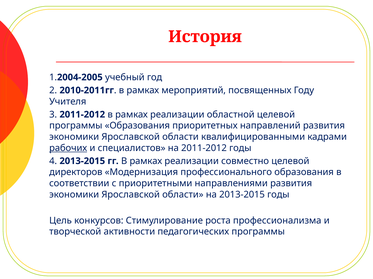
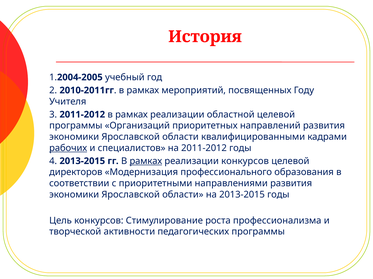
программы Образования: Образования -> Организаций (137, 126)
рамках underline: none -> present (146, 161)
реализации совместно: совместно -> конкурсов (245, 161)
